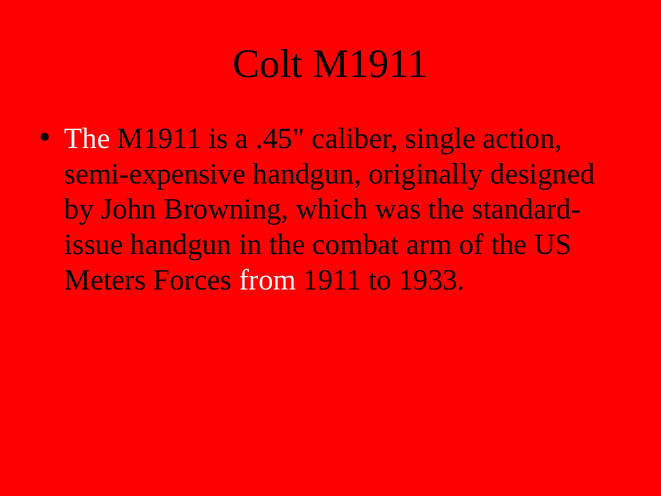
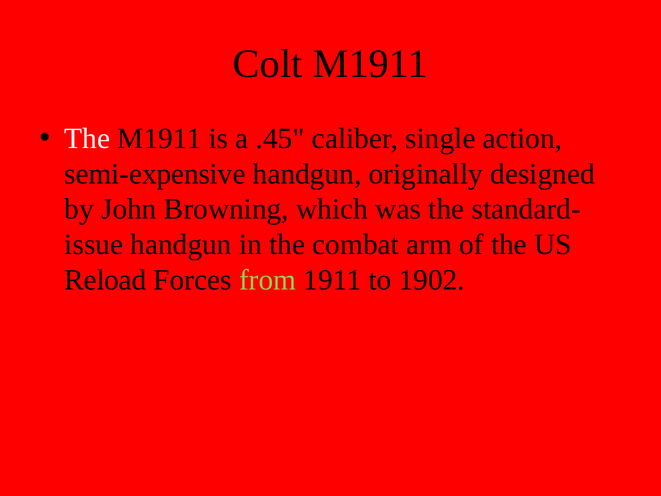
Meters: Meters -> Reload (105, 280)
from colour: white -> light green (268, 280)
1933: 1933 -> 1902 (432, 280)
